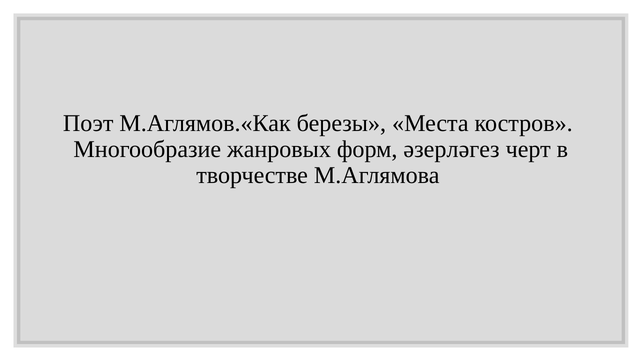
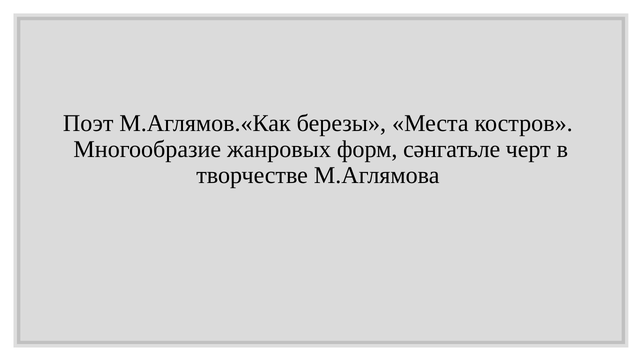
әзерләгез: әзерләгез -> сәнгатьле (452, 150)
